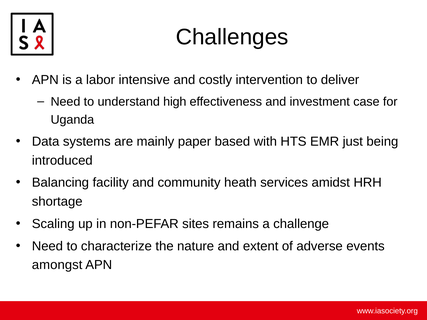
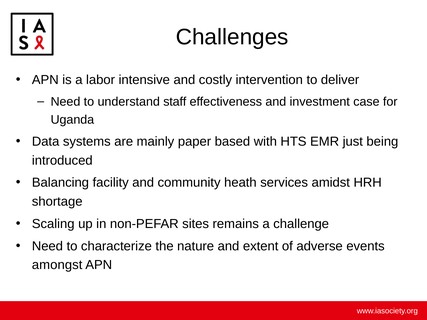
high: high -> staff (175, 102)
